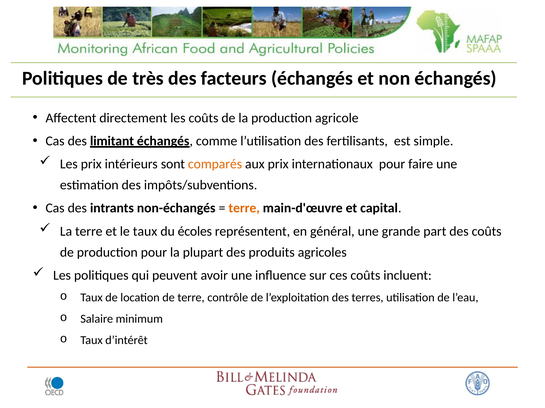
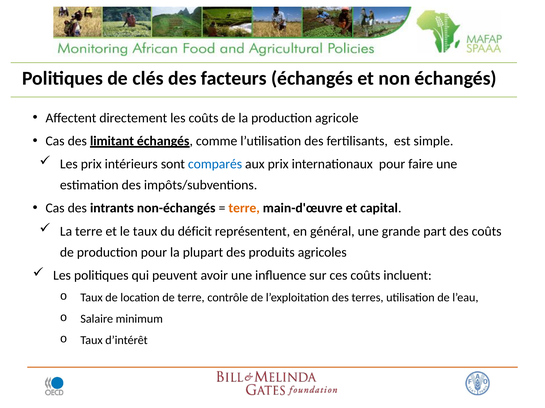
très: très -> clés (148, 79)
comparés colour: orange -> blue (215, 164)
écoles: écoles -> déficit (195, 232)
